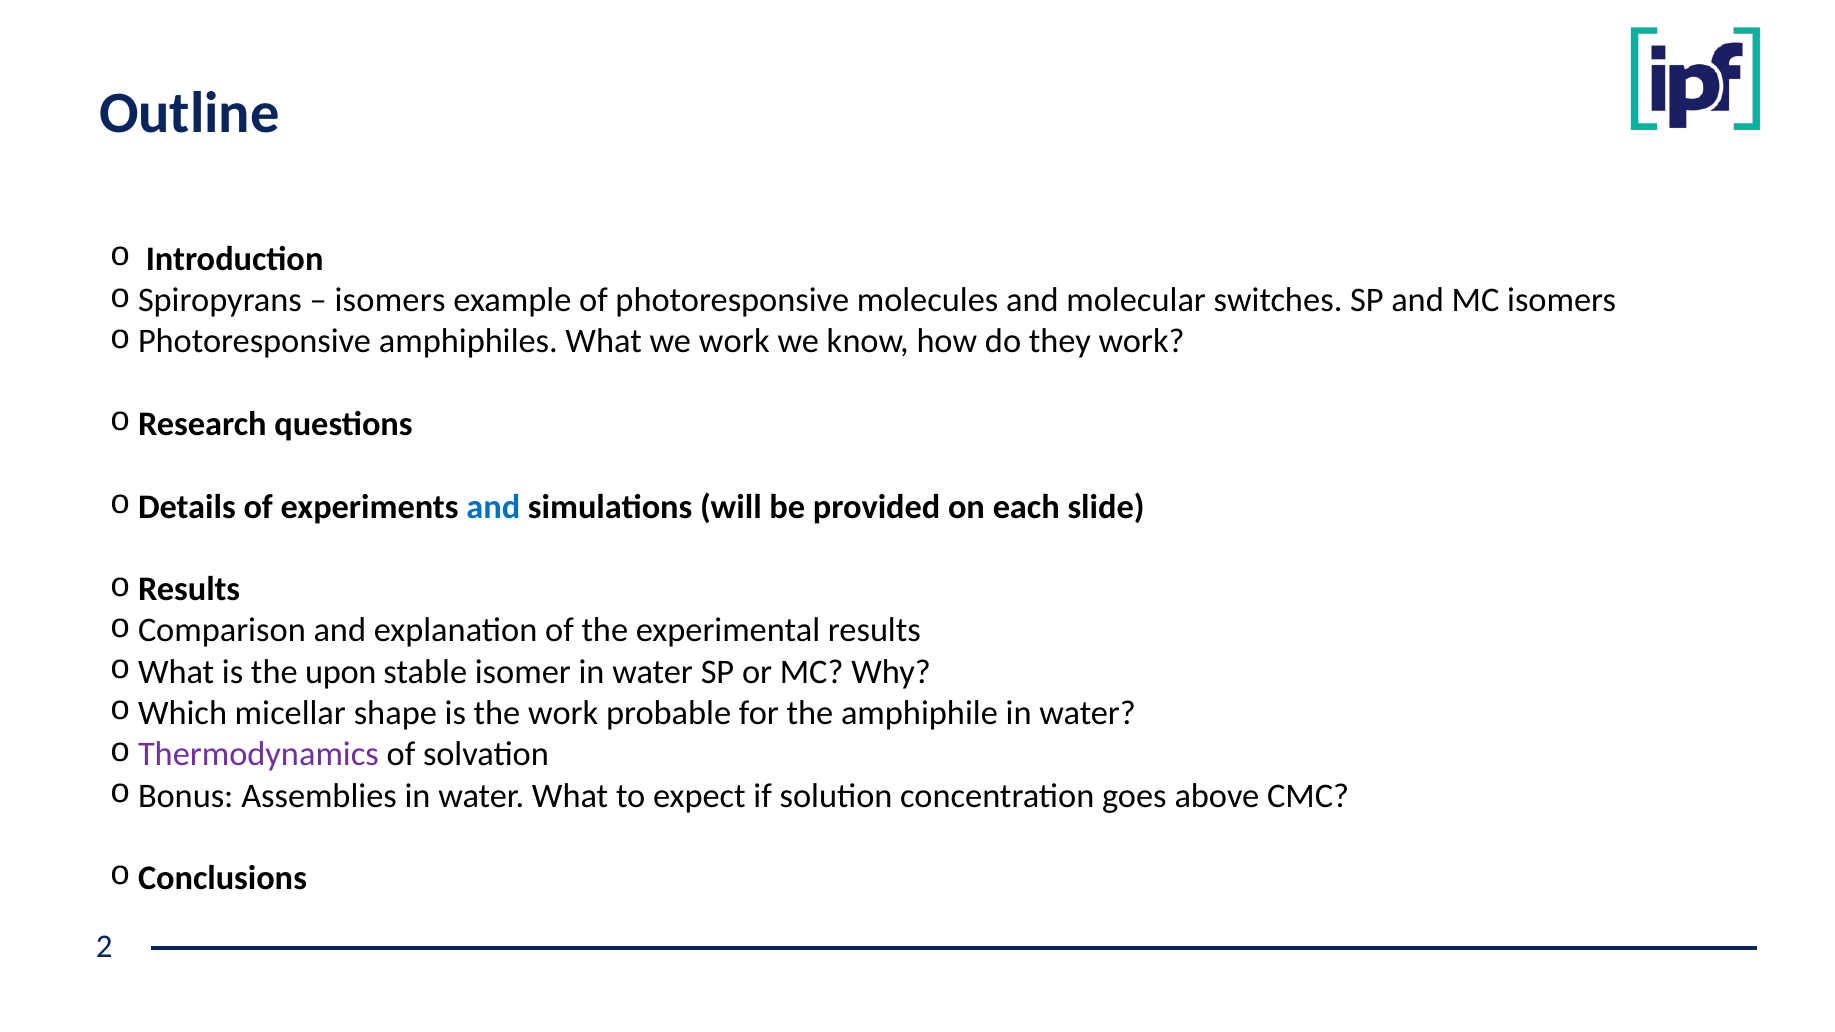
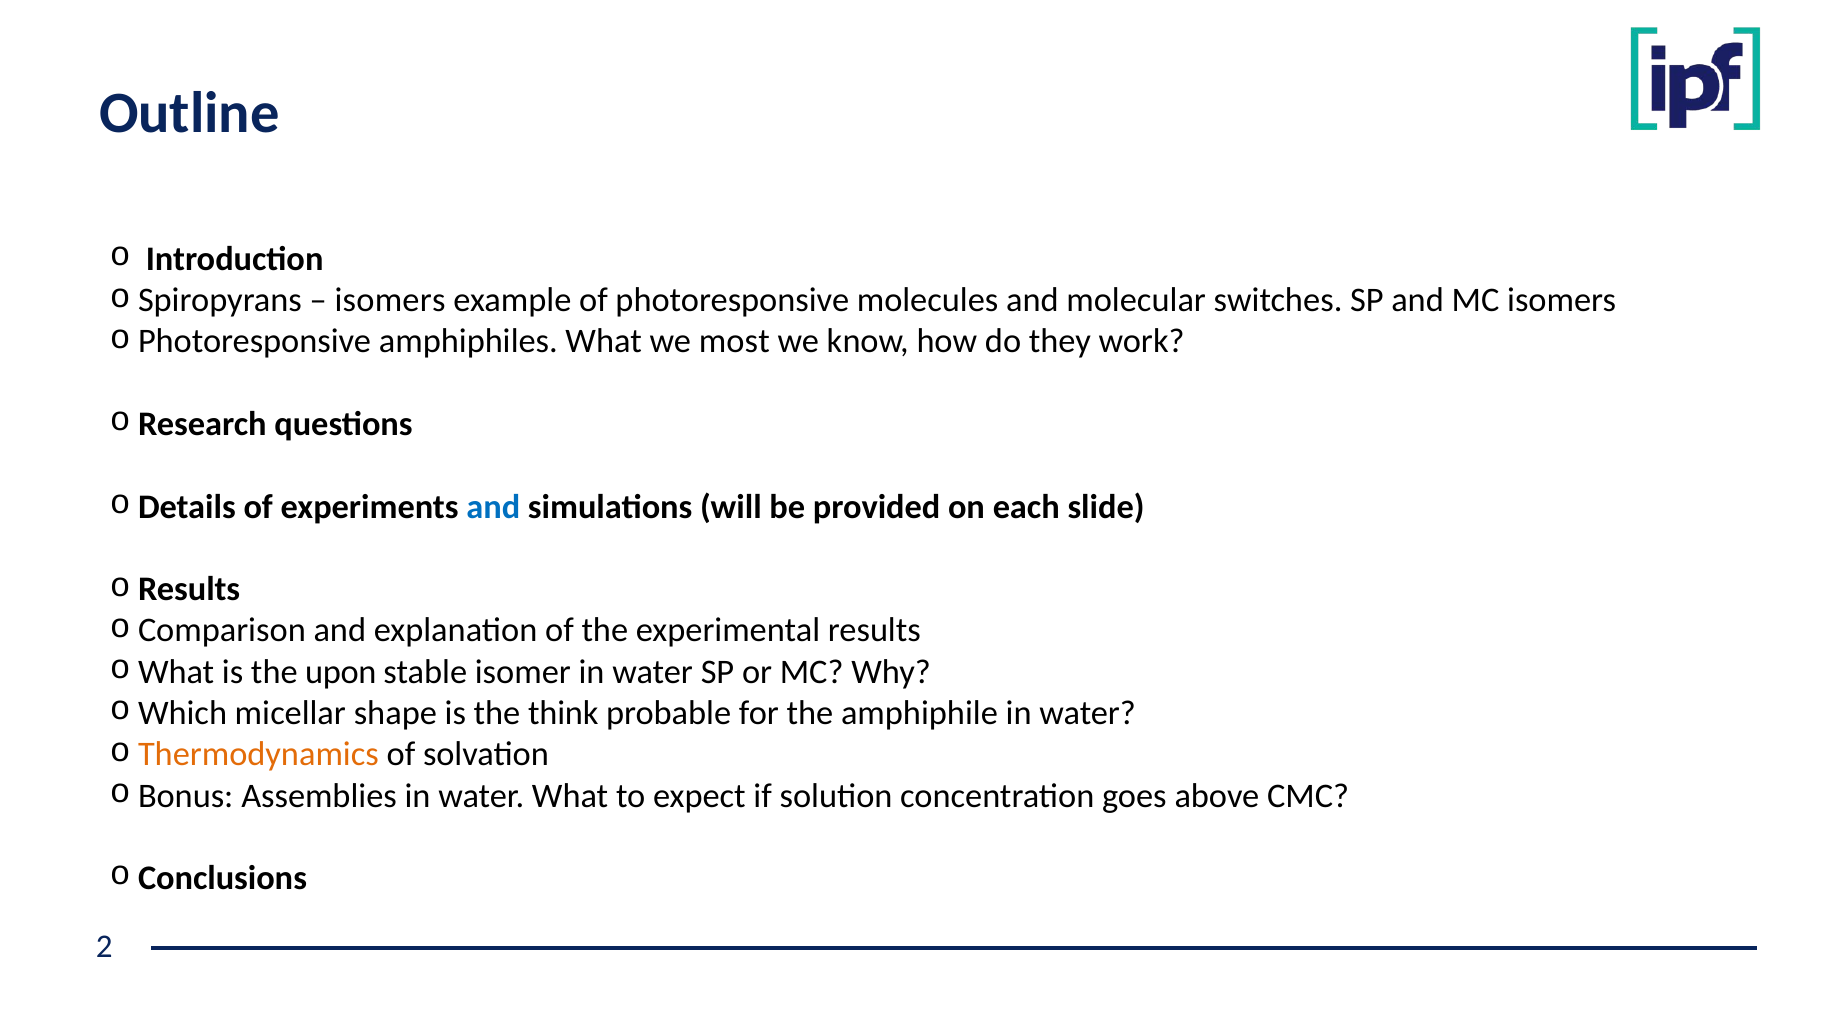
we work: work -> most (734, 342)
the work: work -> think (563, 713)
Thermodynamics colour: purple -> orange (258, 755)
